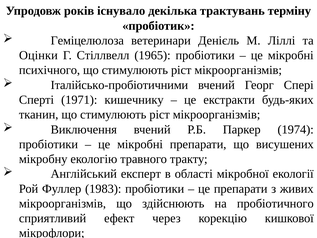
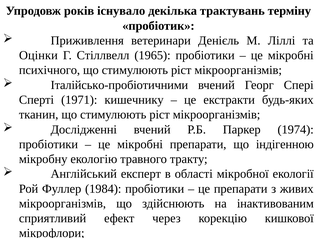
Геміцелюлоза: Геміцелюлоза -> Приживлення (87, 40)
Виключення: Виключення -> Дослідженні (84, 129)
висушених: висушених -> індігенною (285, 144)
1983: 1983 -> 1984 (103, 189)
пробіотичного: пробіотичного -> інактивованим (275, 203)
